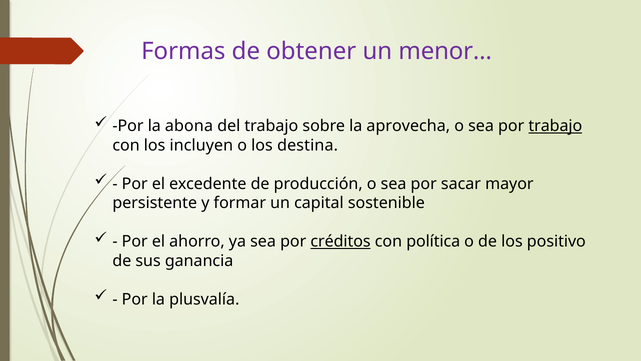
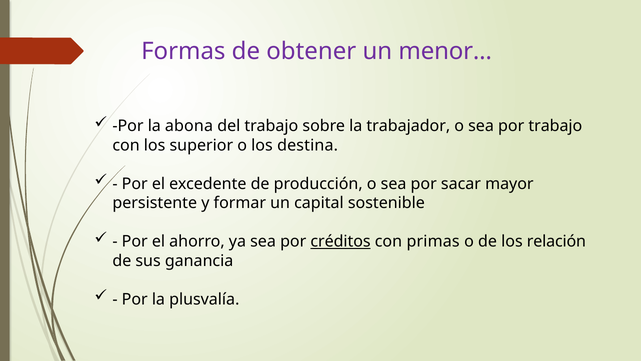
aprovecha: aprovecha -> trabajador (408, 126)
trabajo underline: present -> none (555, 126)
incluyen: incluyen -> superior (201, 145)
política: política -> primas (433, 241)
positivo: positivo -> relación (556, 241)
